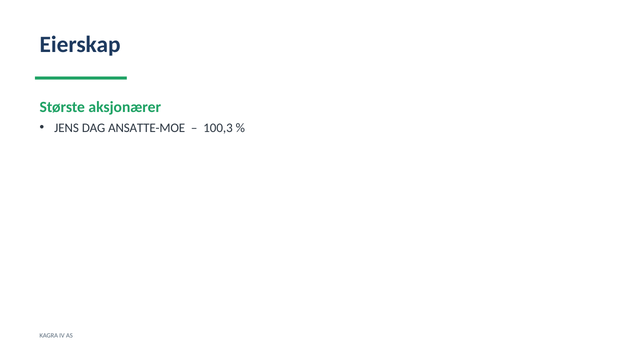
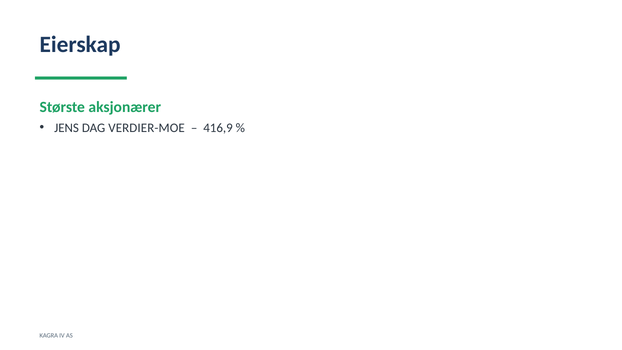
ANSATTE-MOE: ANSATTE-MOE -> VERDIER-MOE (147, 128)
100,3: 100,3 -> 416,9 (218, 128)
